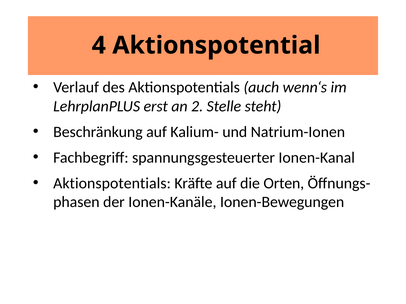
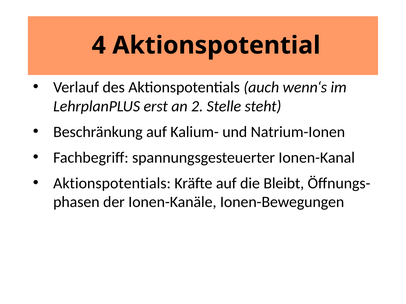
Orten: Orten -> Bleibt (284, 183)
